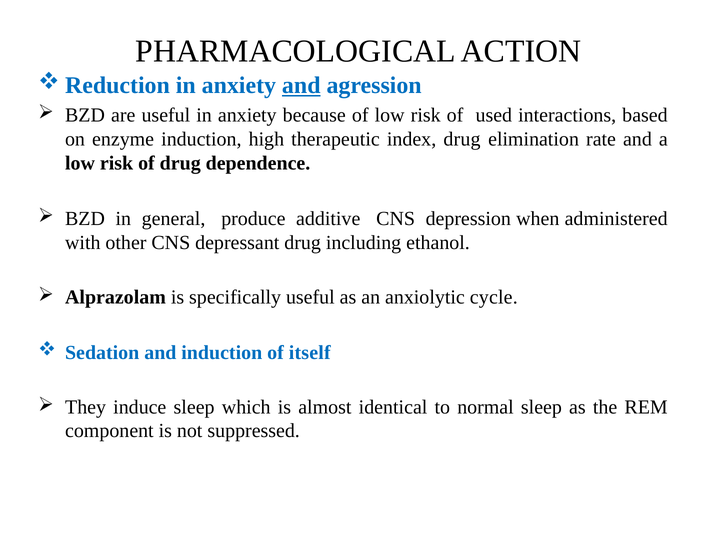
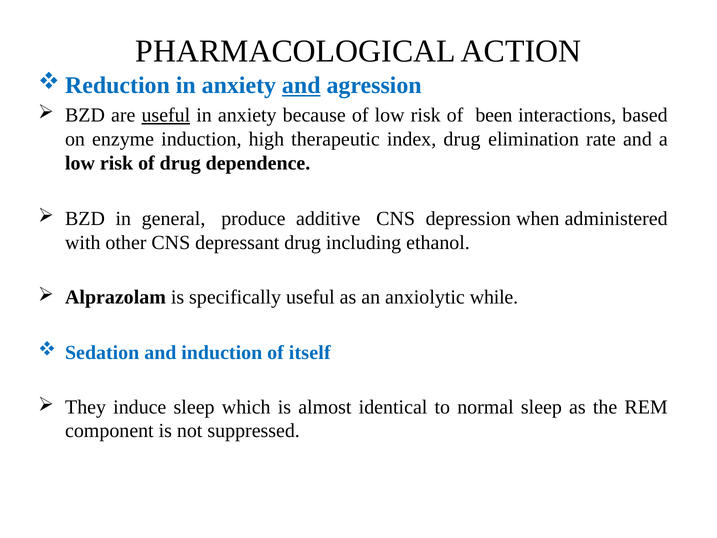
useful underline: none -> present (166, 115)
used: used -> been (494, 115)
cycle: cycle -> while (494, 297)
